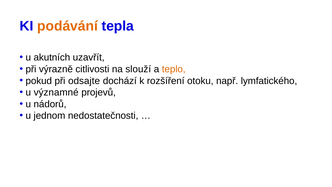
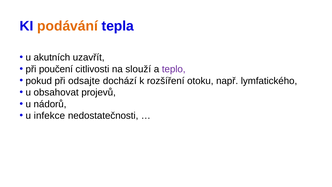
výrazně: výrazně -> poučení (56, 69)
teplo colour: orange -> purple (174, 69)
významné: významné -> obsahovat (56, 92)
jednom: jednom -> infekce (49, 116)
